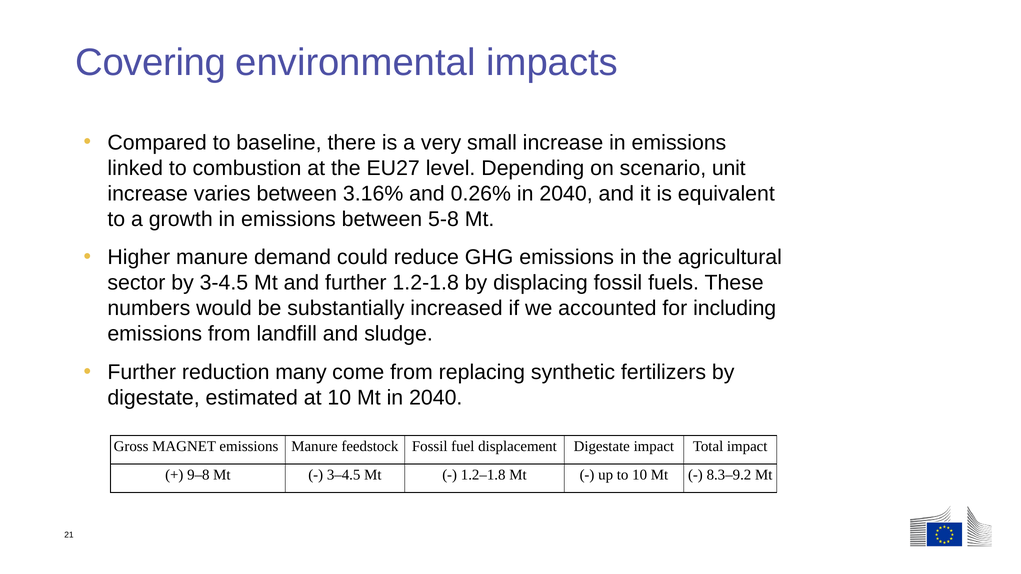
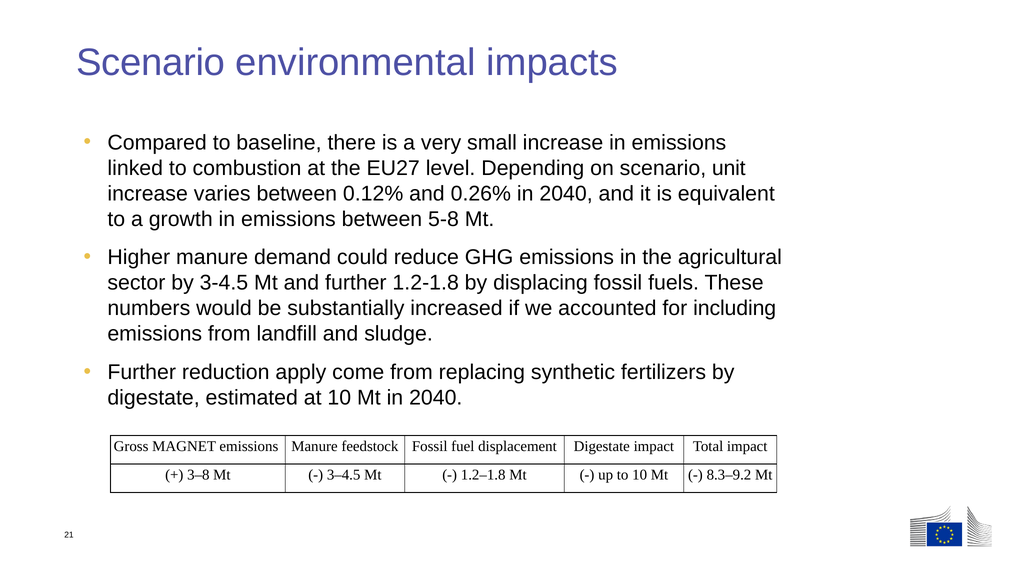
Covering: Covering -> Scenario (151, 63)
3.16%: 3.16% -> 0.12% (373, 194)
many: many -> apply (301, 372)
9–8: 9–8 -> 3–8 (198, 475)
